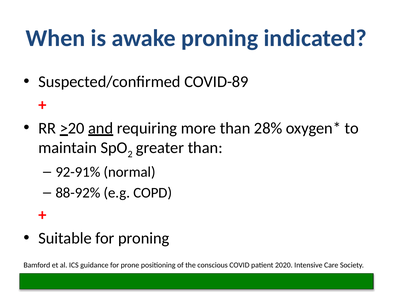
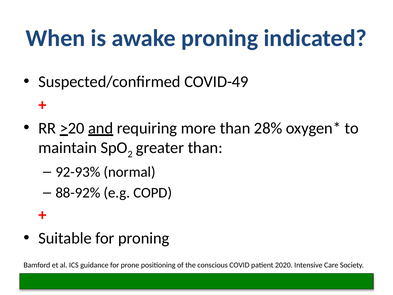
COVID-89: COVID-89 -> COVID-49 (216, 82)
92-91%: 92-91% -> 92-93% (78, 172)
